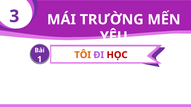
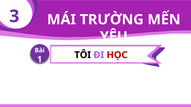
TÔI colour: orange -> black (83, 55)
